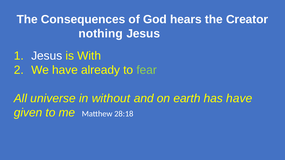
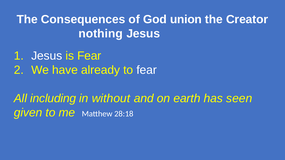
hears: hears -> union (186, 19)
is With: With -> Fear (89, 56)
fear colour: light green -> white (147, 70)
universe: universe -> including (53, 99)
has have: have -> seen (239, 99)
